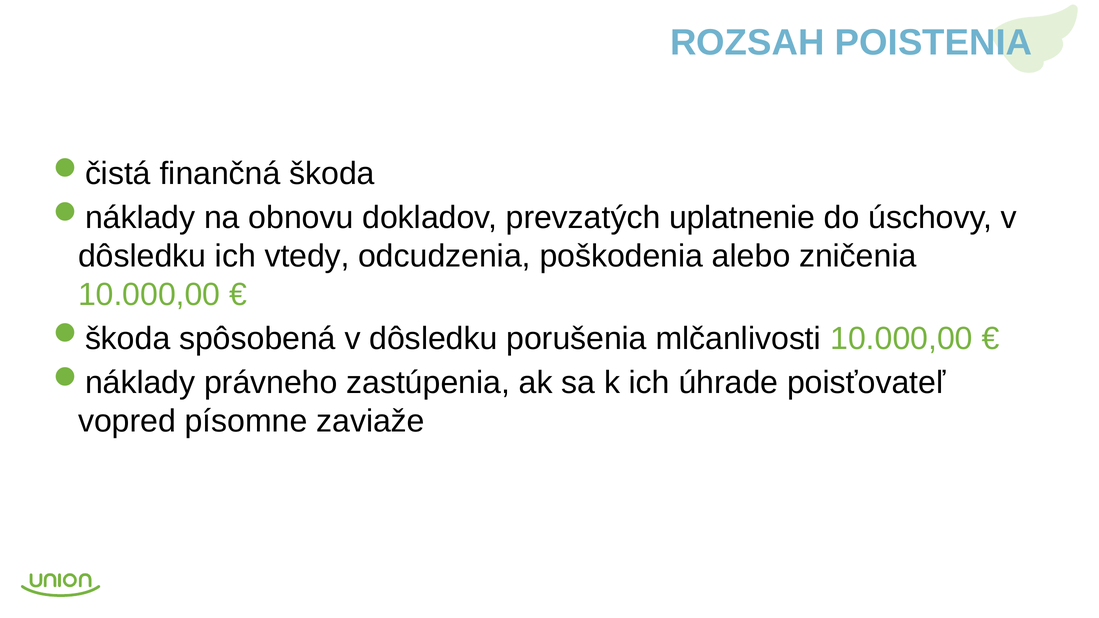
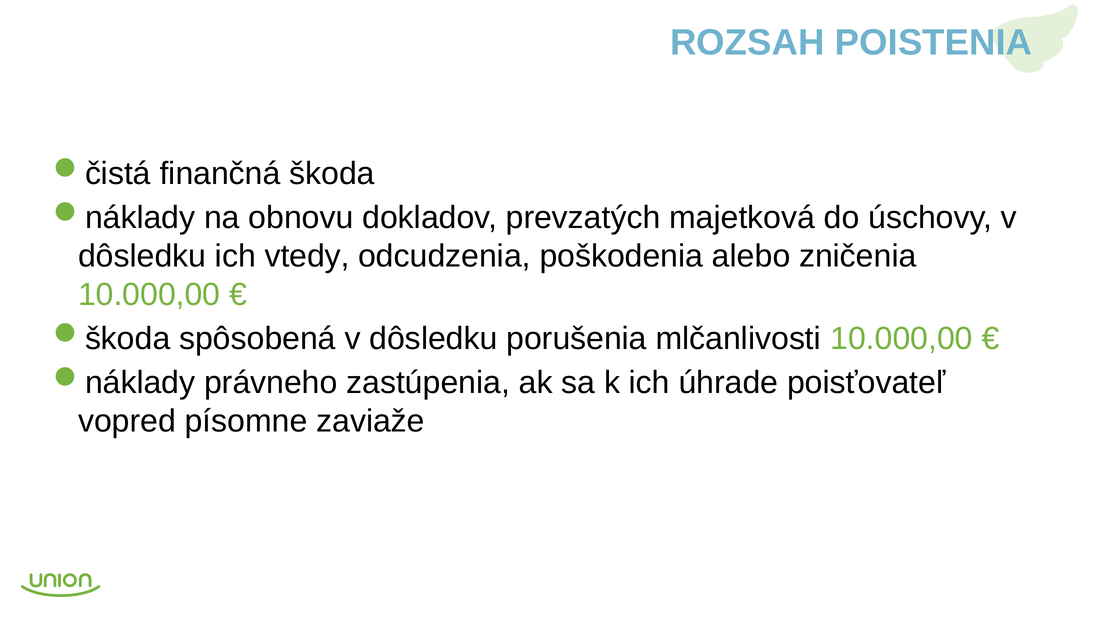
uplatnenie: uplatnenie -> majetková (742, 218)
